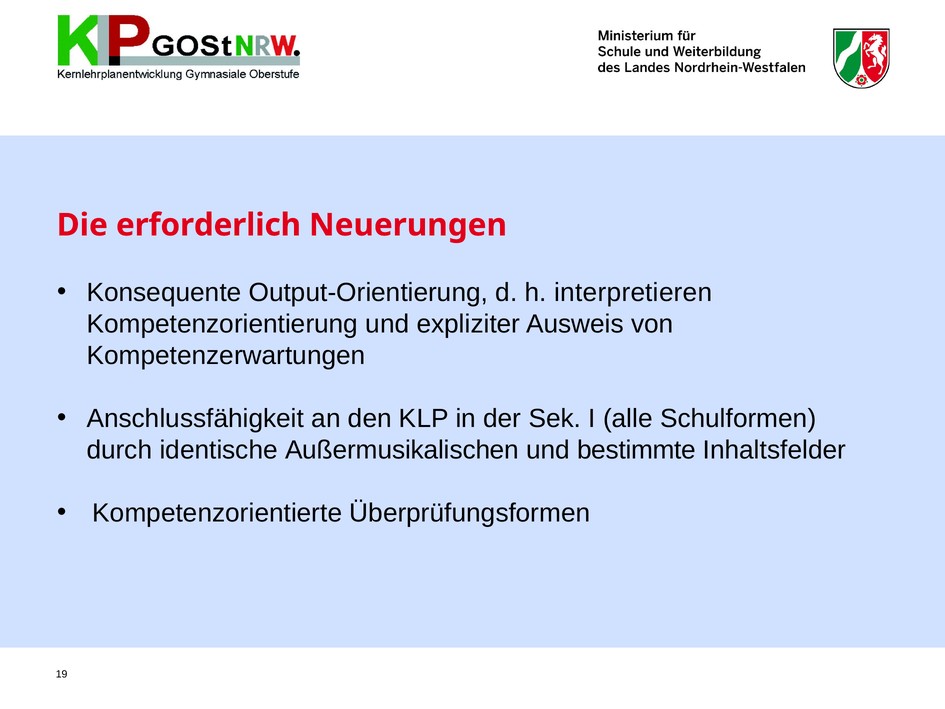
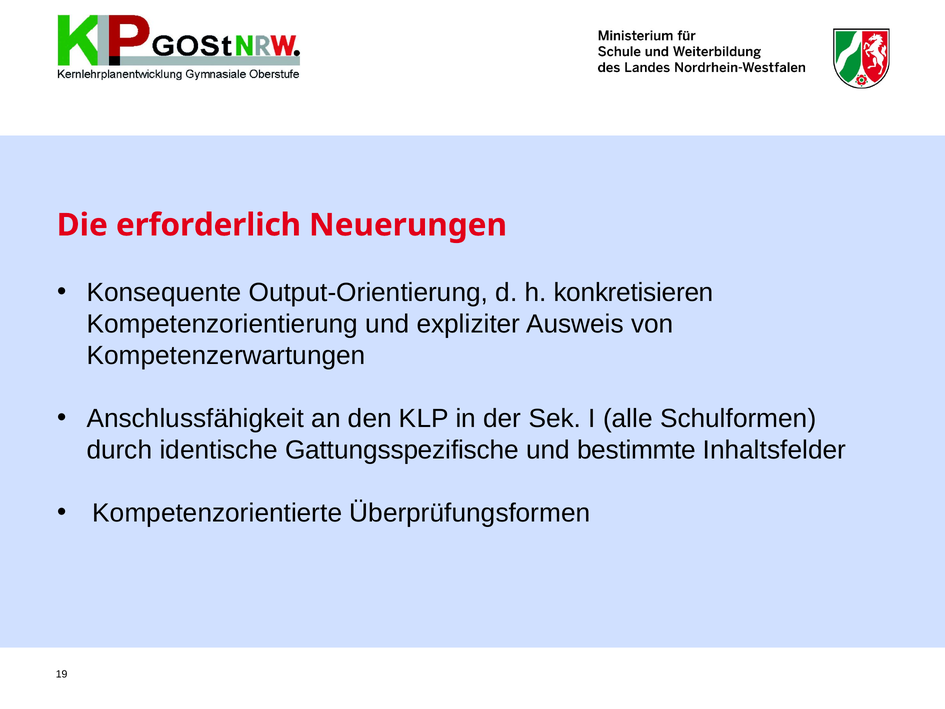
interpretieren: interpretieren -> konkretisieren (634, 292)
Außermusikalischen: Außermusikalischen -> Gattungsspezifische (402, 450)
